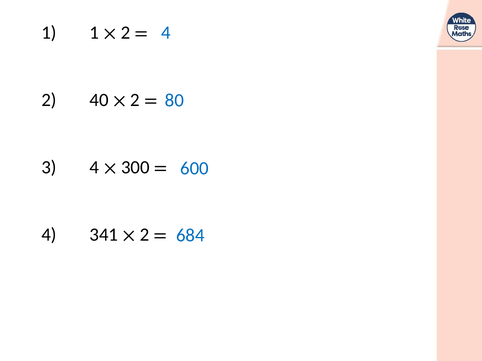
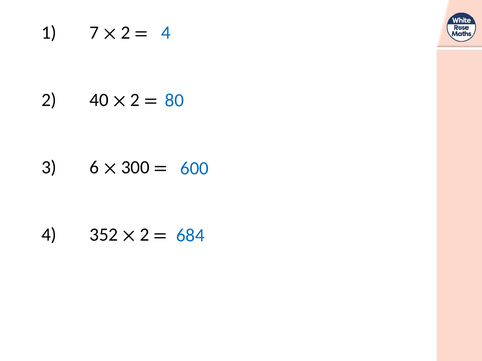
1 1: 1 -> 7 (94, 33)
3 4: 4 -> 6 (94, 168)
341: 341 -> 352 (104, 235)
